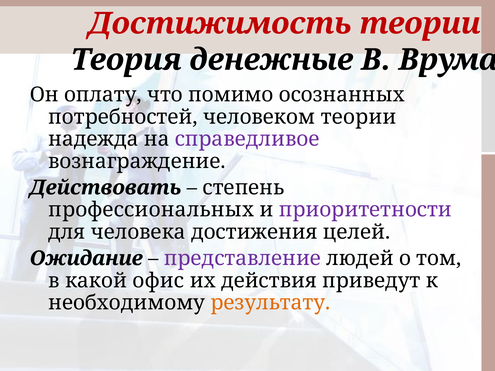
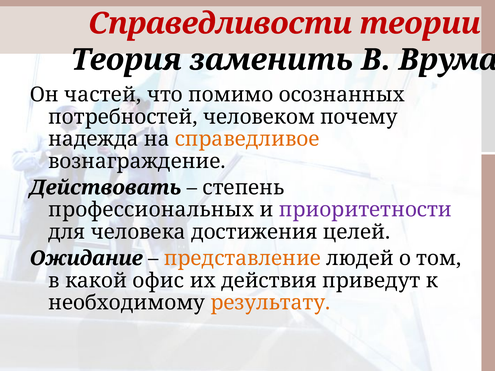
Достижимость: Достижимость -> Справедливости (220, 24)
денежные: денежные -> заменить (271, 60)
оплату: оплату -> частей (103, 95)
человеком теории: теории -> почему (359, 117)
справедливое colour: purple -> orange (247, 139)
представление colour: purple -> orange (242, 259)
